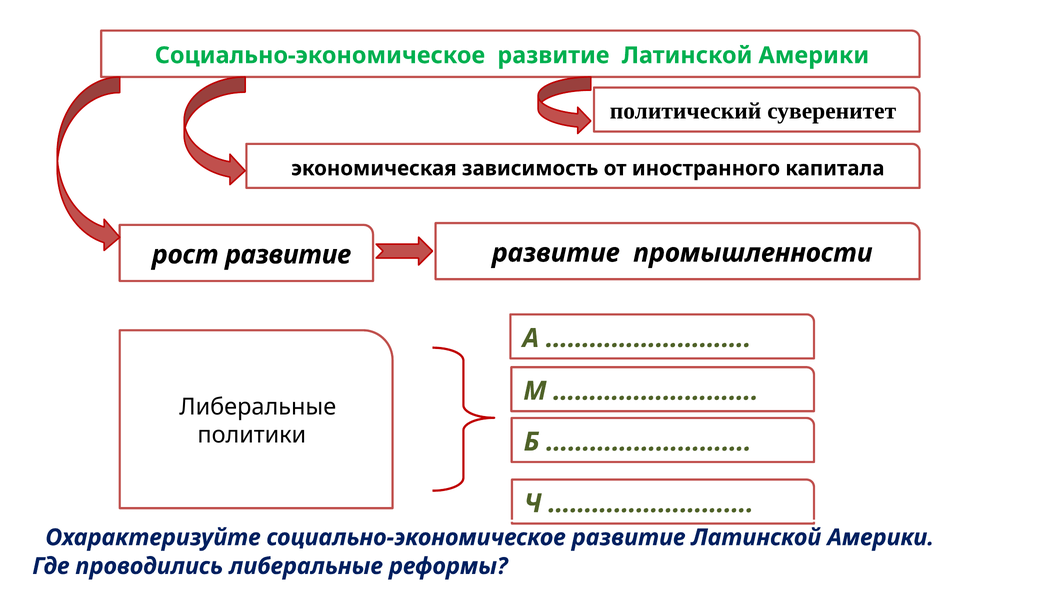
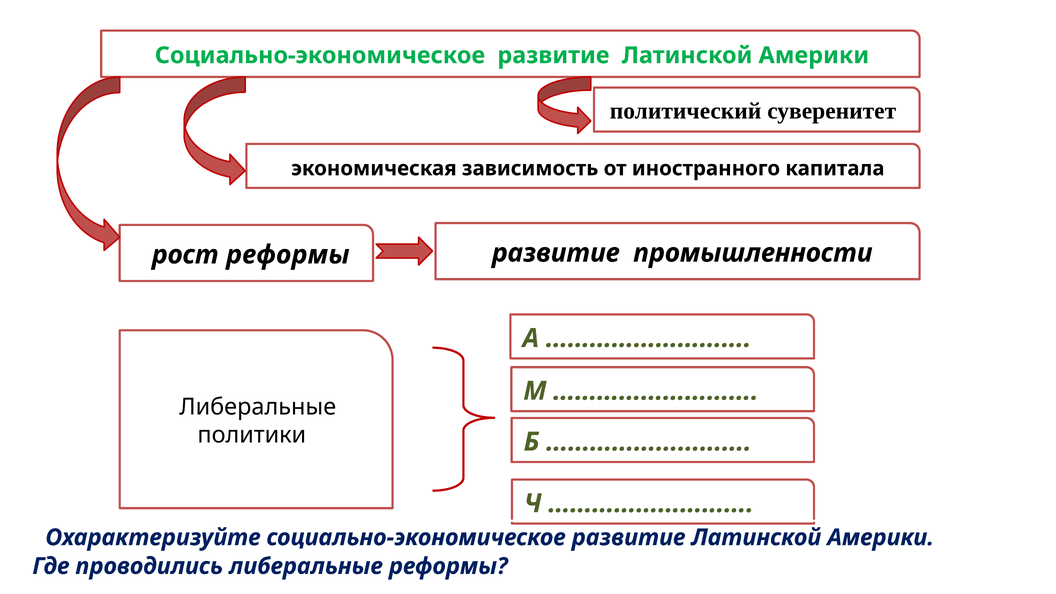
рост развитие: развитие -> реформы (288, 255)
